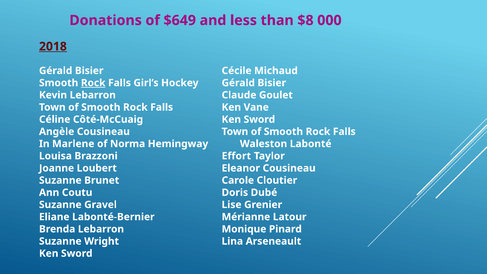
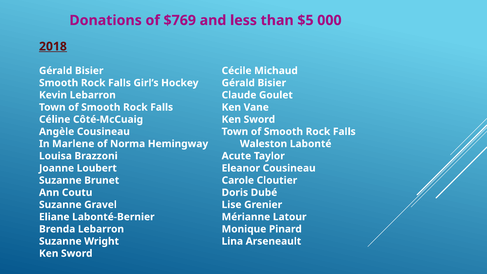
$649: $649 -> $769 (180, 20)
$8: $8 -> $5 (305, 20)
Rock underline: present -> none (93, 83)
Effort: Effort -> Acute (236, 156)
